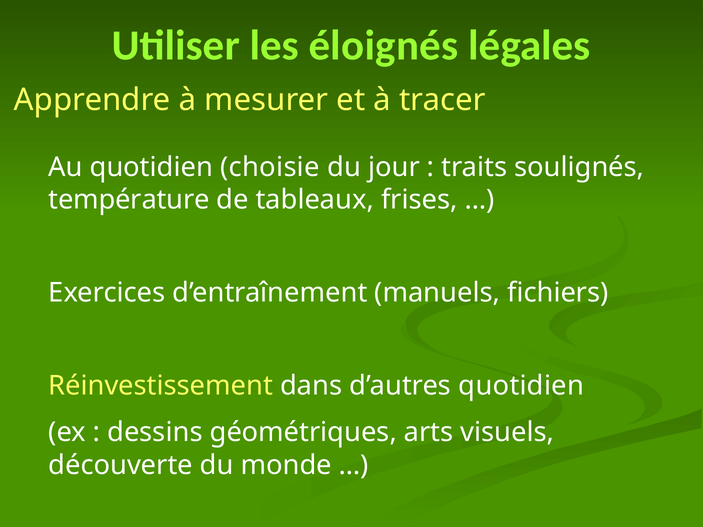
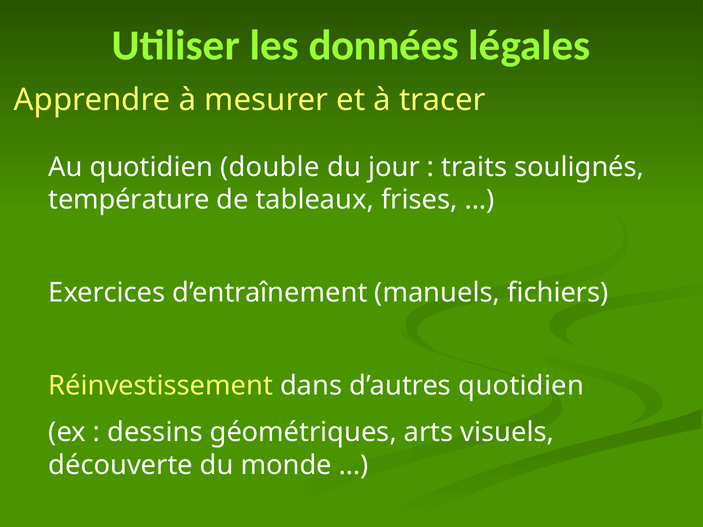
éloignés: éloignés -> données (384, 46)
choisie: choisie -> double (270, 167)
